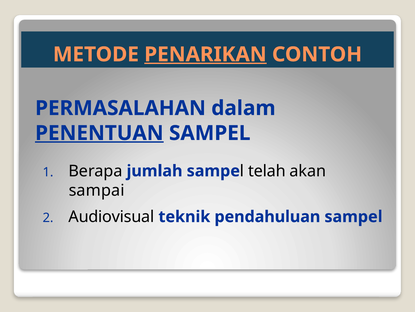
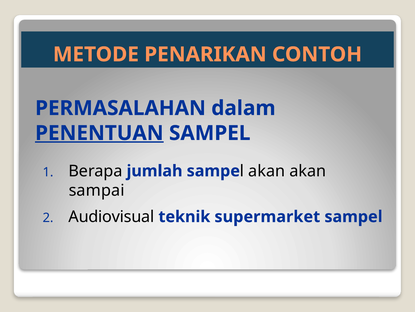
PENARIKAN underline: present -> none (205, 54)
telah: telah -> akan (267, 171)
pendahuluan: pendahuluan -> supermarket (267, 216)
